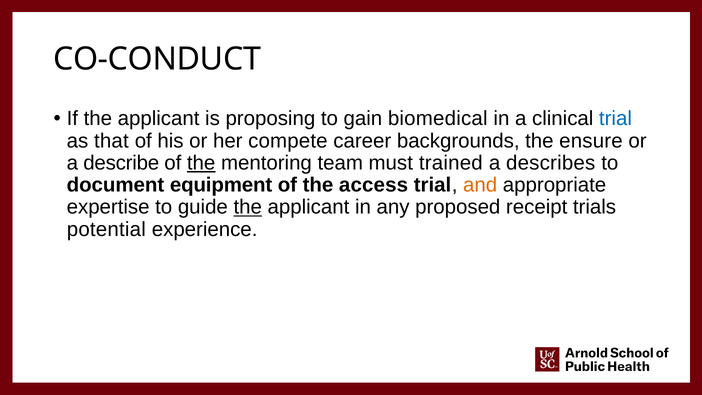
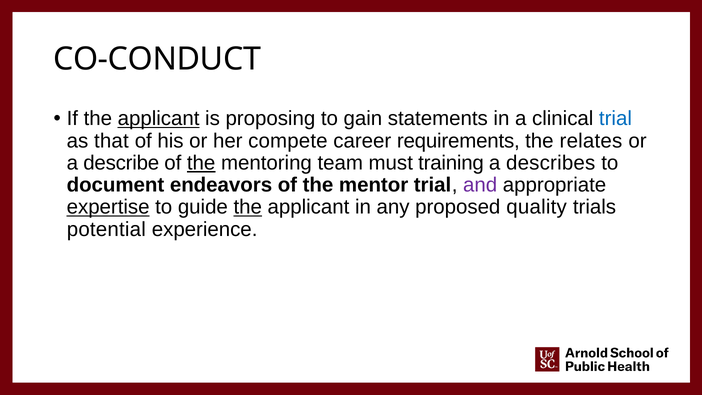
applicant underline: none -> present (159, 119)
biomedical: biomedical -> statements (438, 119)
backgrounds: backgrounds -> requirements (458, 141)
ensure: ensure -> relates (591, 141)
trained: trained -> training (451, 163)
equipment: equipment -> endeavors (221, 185)
access: access -> mentor (374, 185)
and colour: orange -> purple (480, 185)
expertise underline: none -> present (108, 207)
receipt: receipt -> quality (537, 207)
